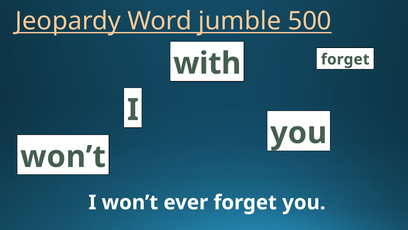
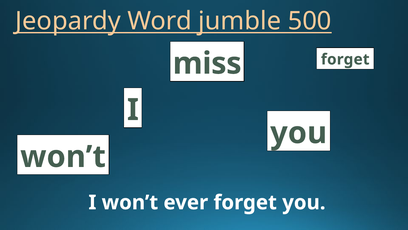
with: with -> miss (207, 63)
